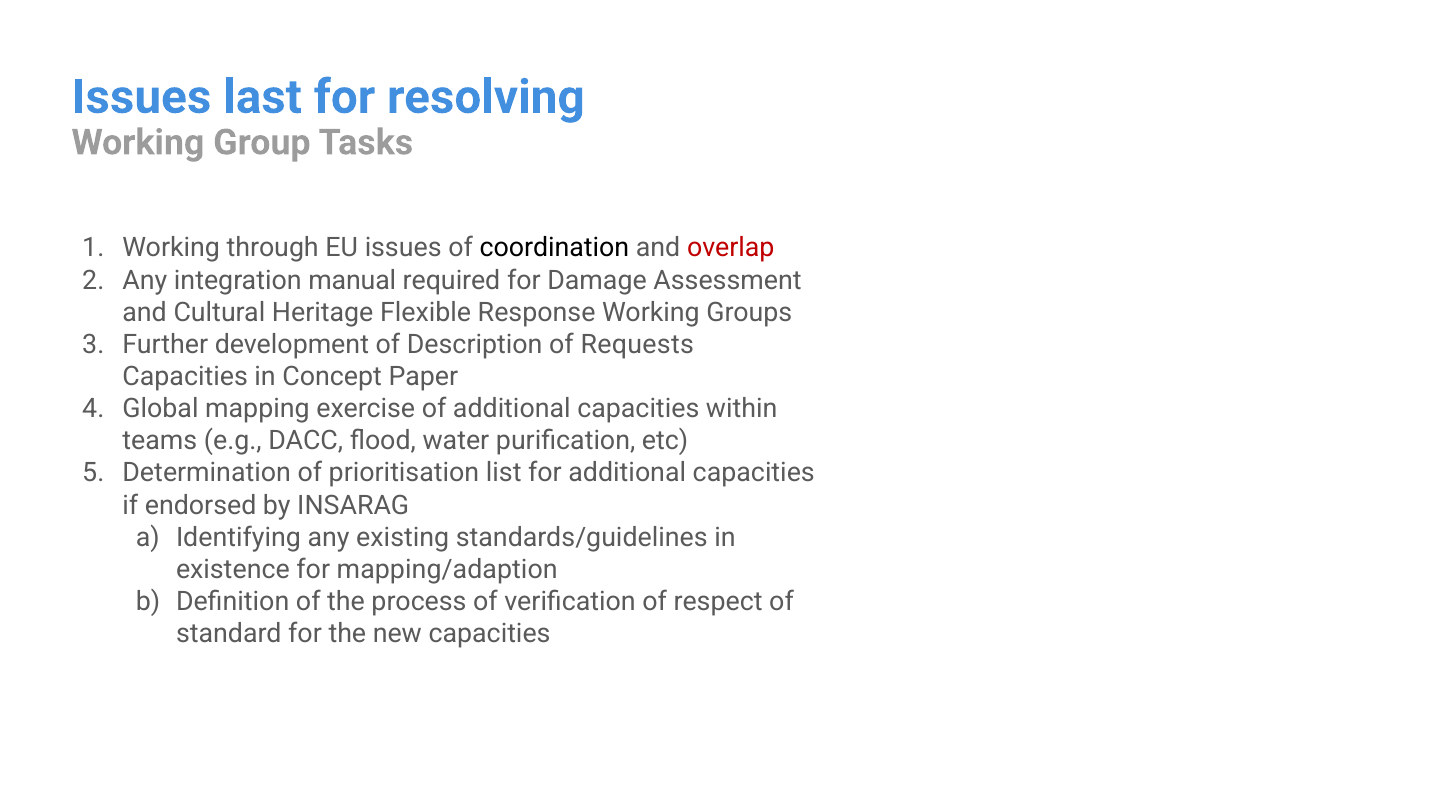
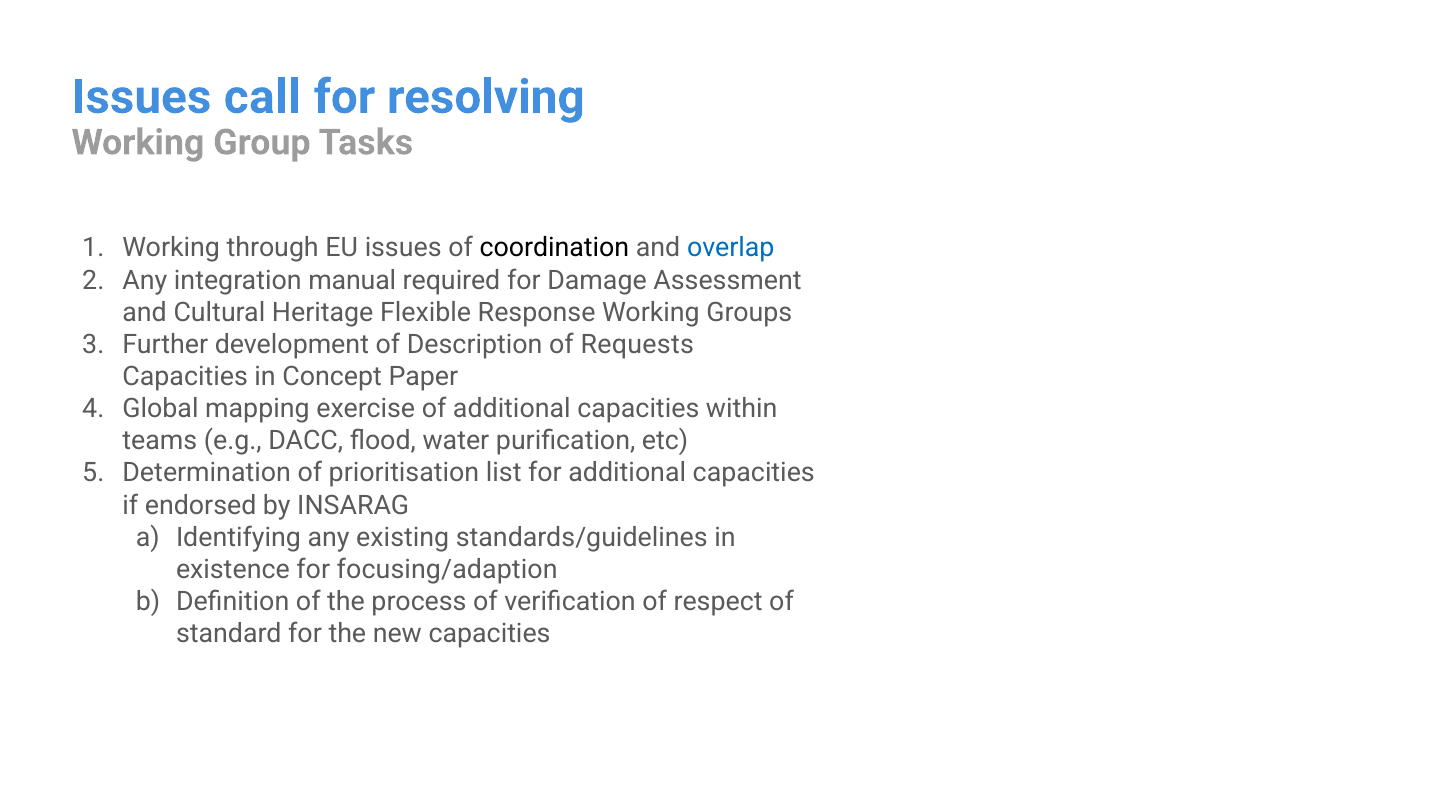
last: last -> call (262, 97)
overlap colour: red -> blue (731, 248)
mapping/adaption: mapping/adaption -> focusing/adaption (447, 570)
